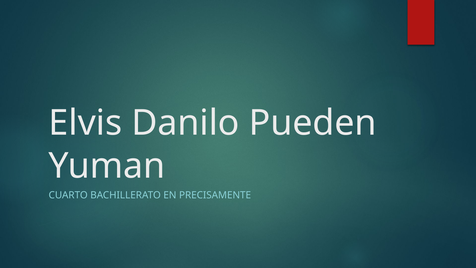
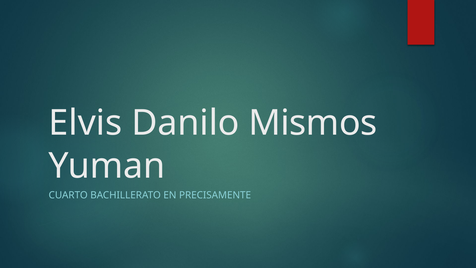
Pueden: Pueden -> Mismos (313, 123)
